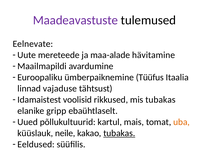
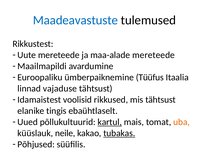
Maadeavastuste colour: purple -> blue (75, 20)
Eelnevate: Eelnevate -> Rikkustest (33, 44)
maa-alade hävitamine: hävitamine -> mereteede (154, 55)
mis tubakas: tubakas -> tähtsust (161, 100)
gripp: gripp -> tingis (56, 111)
kartul underline: none -> present (110, 122)
Eeldused: Eeldused -> Põhjused (36, 144)
